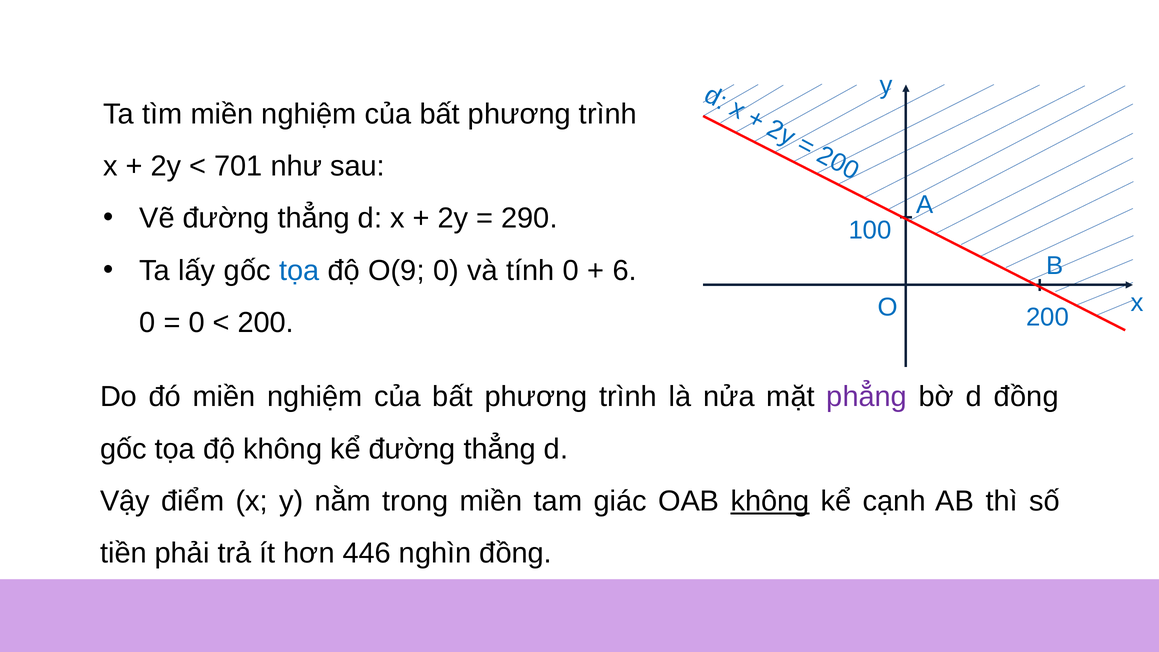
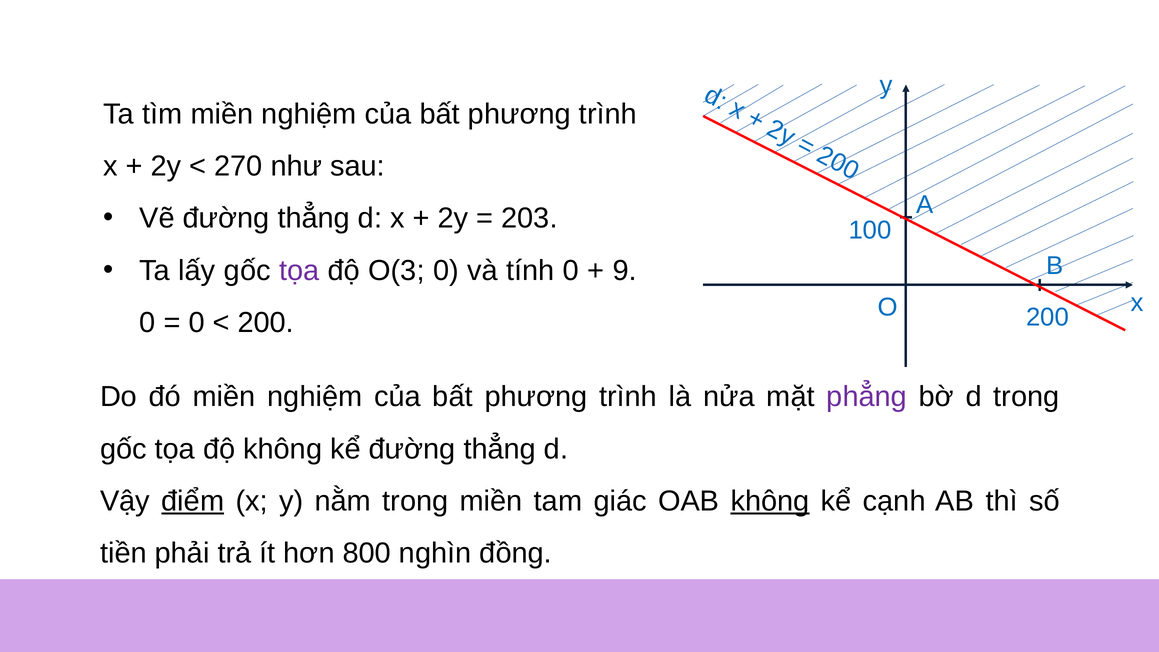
701: 701 -> 270 (238, 166)
290: 290 -> 203 (529, 218)
tọa colour: blue -> purple (299, 270)
O(9: O(9 -> O(3 (396, 270)
6: 6 -> 9 (625, 270)
d đồng: đồng -> trong (1026, 397)
điểm underline: none -> present (193, 501)
446: 446 -> 800 (367, 553)
